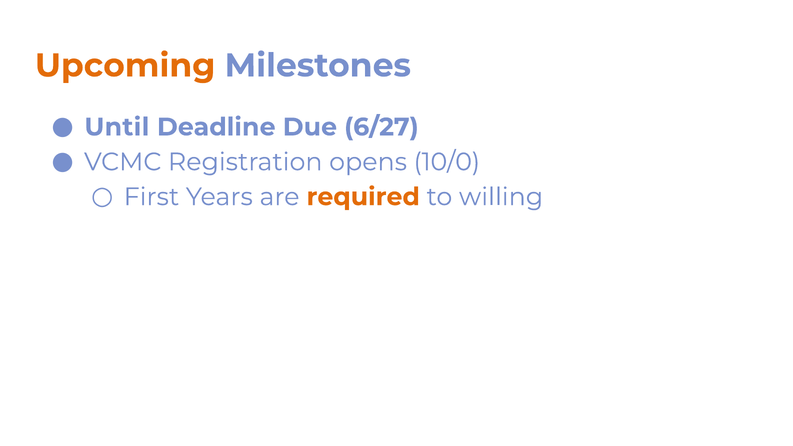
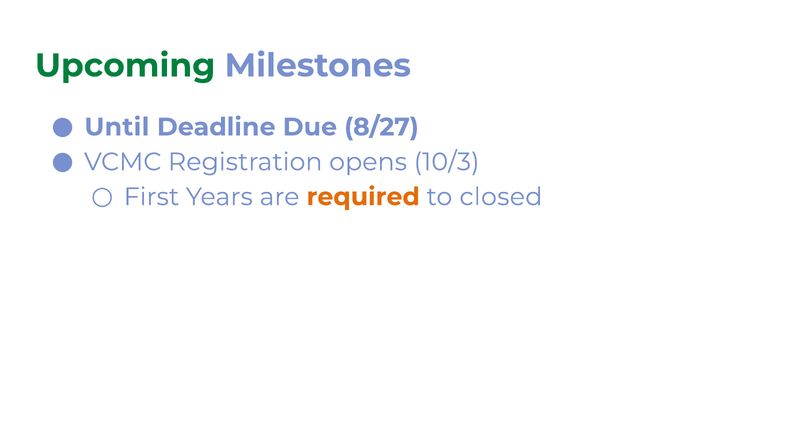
Upcoming colour: orange -> green (125, 66)
6/27: 6/27 -> 8/27 (381, 127)
10/0: 10/0 -> 10/3 (447, 162)
willing: willing -> closed (501, 197)
